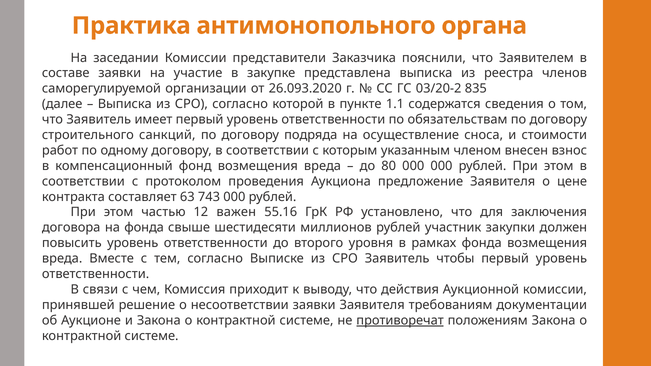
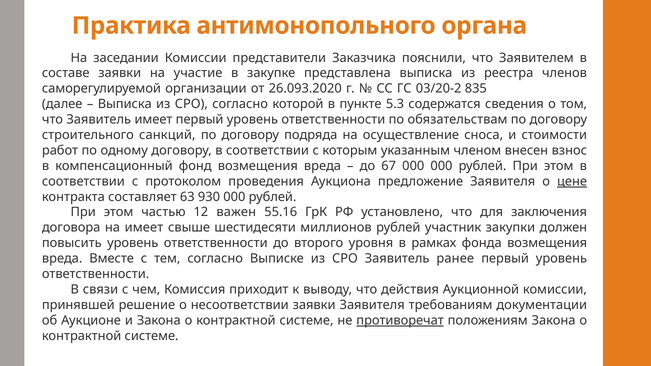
1.1: 1.1 -> 5.3 (395, 104)
80: 80 -> 67 (389, 166)
цене underline: none -> present (572, 181)
743: 743 -> 930 (209, 197)
на фонда: фонда -> имеет (144, 228)
чтобы: чтобы -> ранее (455, 259)
